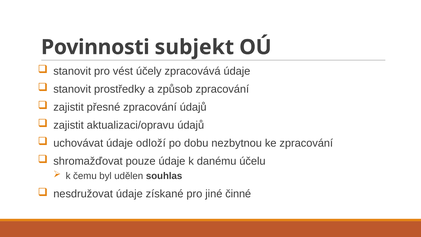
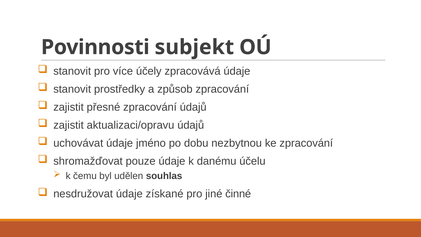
vést: vést -> více (123, 71)
odloží: odloží -> jméno (151, 143)
